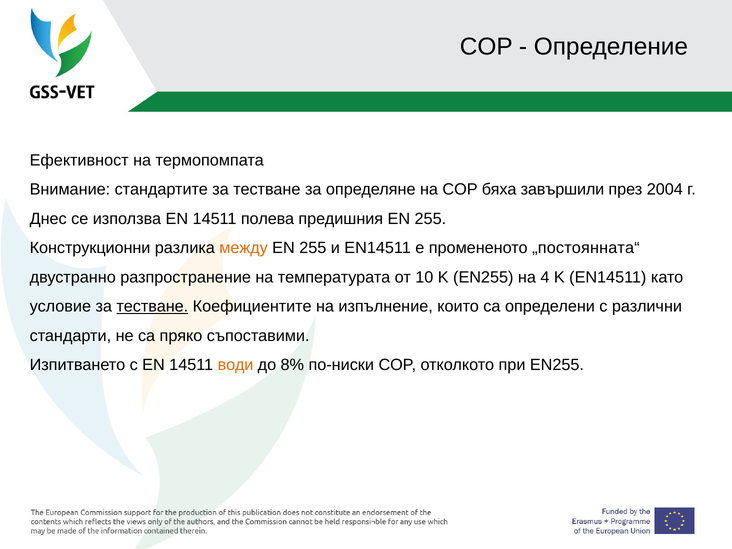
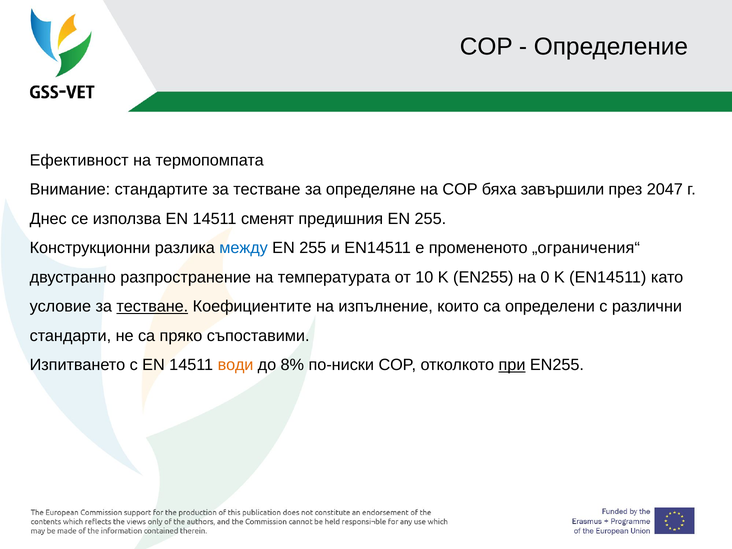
2004: 2004 -> 2047 (665, 190)
полева: полева -> сменят (268, 219)
между colour: orange -> blue (244, 248)
„постоянната“: „постоянната“ -> „ограничения“ (586, 248)
4: 4 -> 0 (545, 277)
при underline: none -> present (512, 365)
